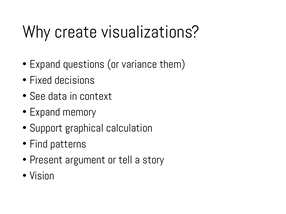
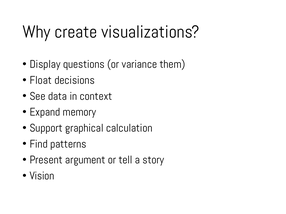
Expand: Expand -> Display (45, 64)
Fixed: Fixed -> Float (41, 80)
